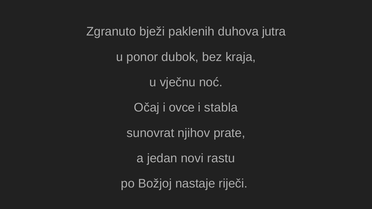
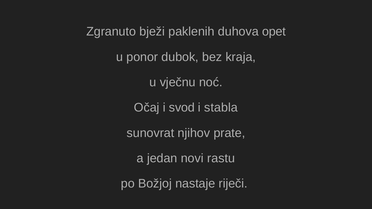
jutra: jutra -> opet (274, 32)
ovce: ovce -> svod (182, 108)
